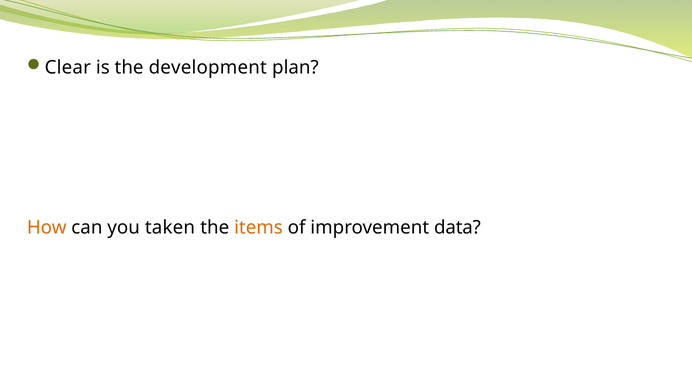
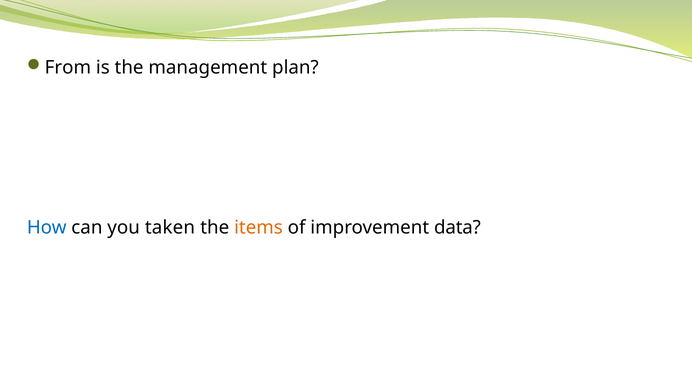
Clear: Clear -> From (68, 67)
development: development -> management (208, 67)
How colour: orange -> blue (47, 227)
